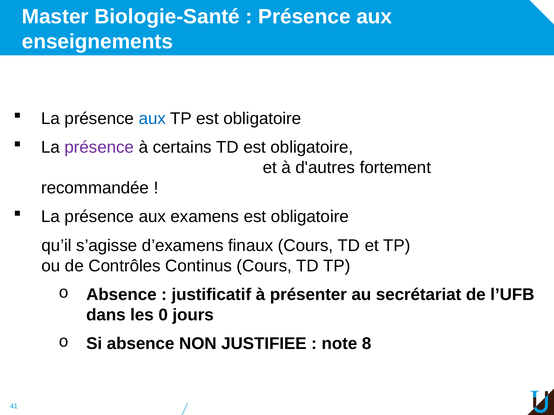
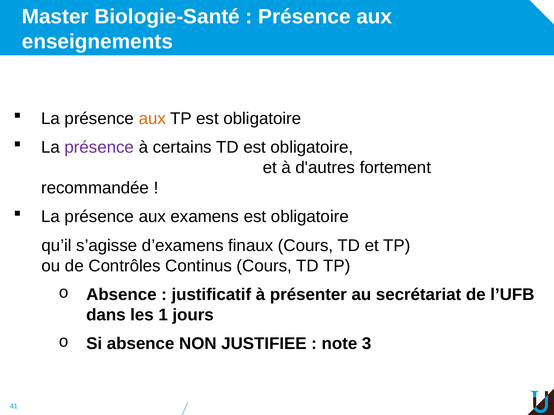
aux colour: blue -> orange (152, 119)
0: 0 -> 1 (163, 315)
8: 8 -> 3 (367, 344)
